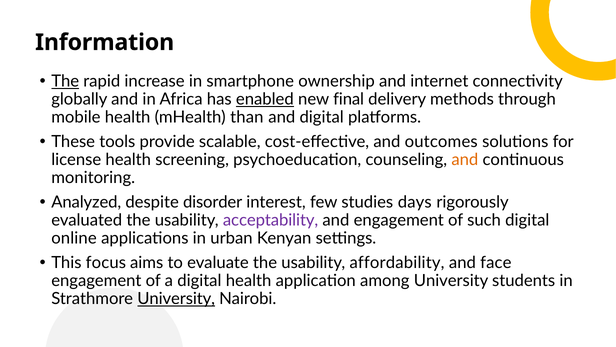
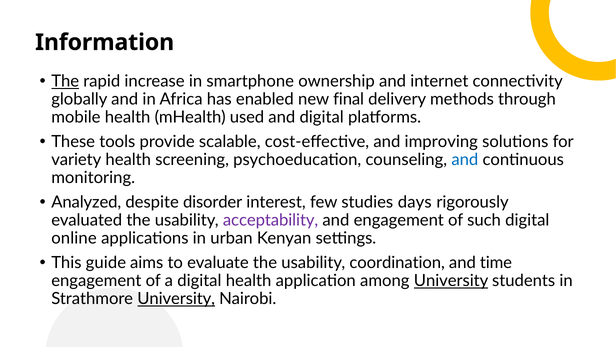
enabled underline: present -> none (265, 99)
than: than -> used (247, 117)
outcomes: outcomes -> improving (441, 141)
license: license -> variety (76, 160)
and colour: orange -> blue (465, 160)
focus: focus -> guide (106, 262)
affordability: affordability -> coordination (397, 262)
face: face -> time (496, 262)
University underline: none -> present (451, 280)
